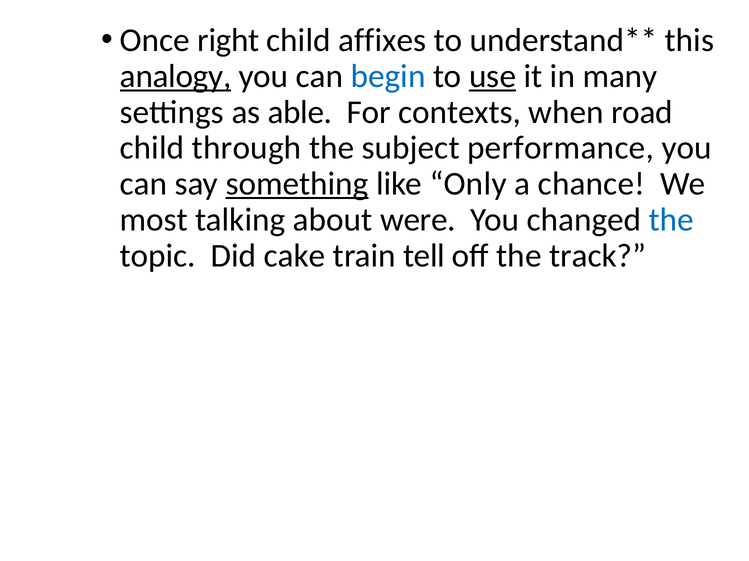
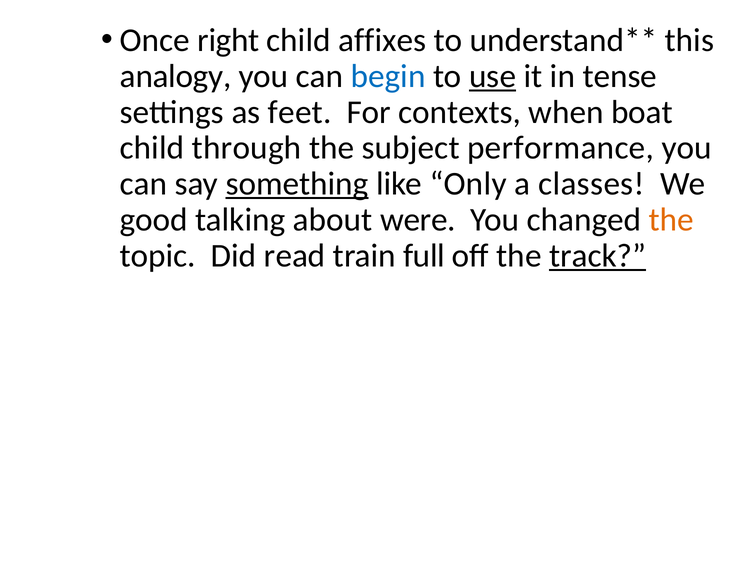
analogy underline: present -> none (176, 76)
many: many -> tense (620, 76)
able: able -> feet (300, 112)
road: road -> boat (642, 112)
chance: chance -> classes (591, 184)
most: most -> good (154, 220)
the colour: blue -> orange (671, 220)
cake: cake -> read (295, 256)
tell: tell -> full (424, 256)
track underline: none -> present (598, 256)
